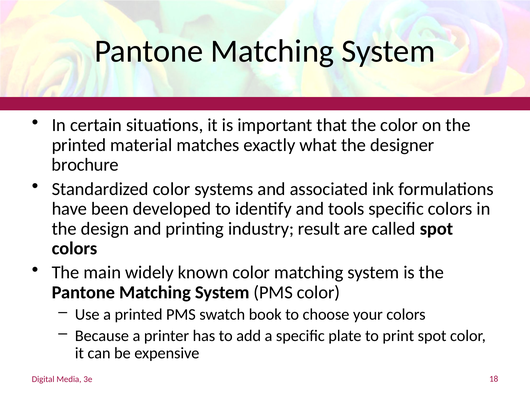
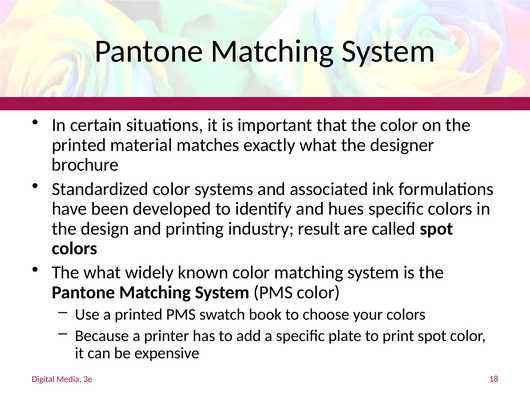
tools: tools -> hues (346, 209)
The main: main -> what (102, 273)
